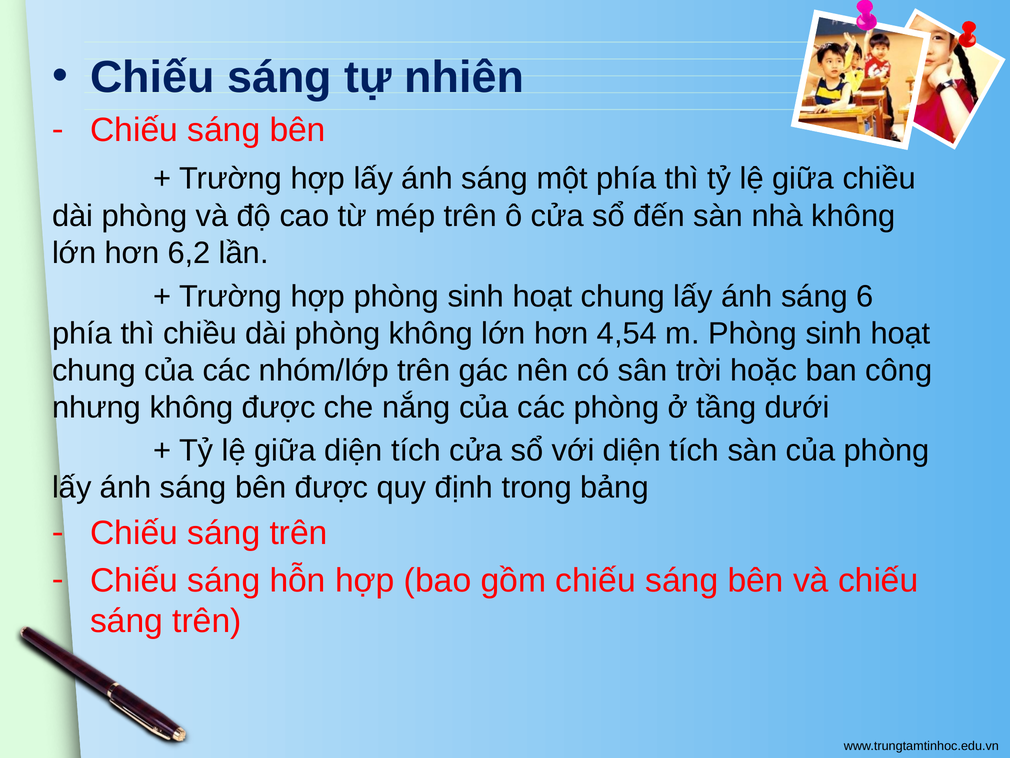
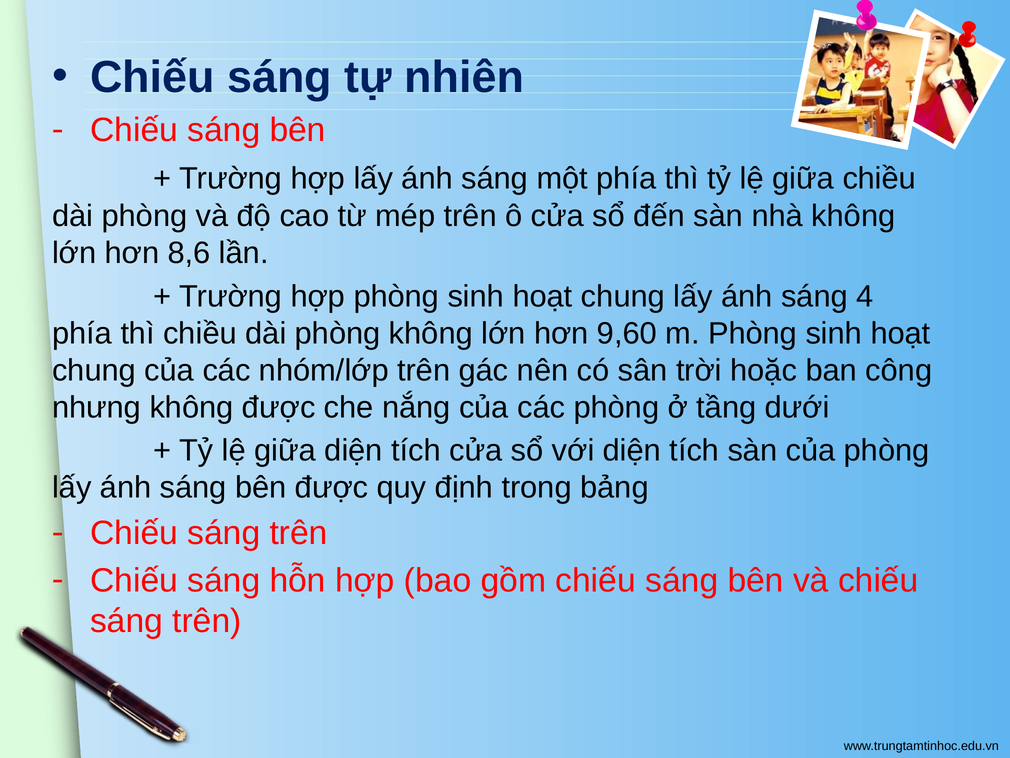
6,2: 6,2 -> 8,6 (189, 253)
6: 6 -> 4 (865, 296)
4,54: 4,54 -> 9,60 (627, 333)
